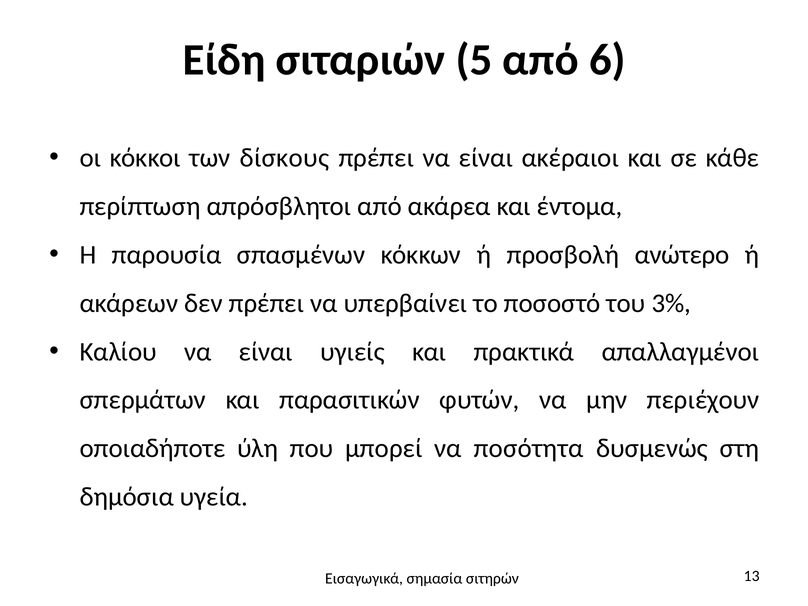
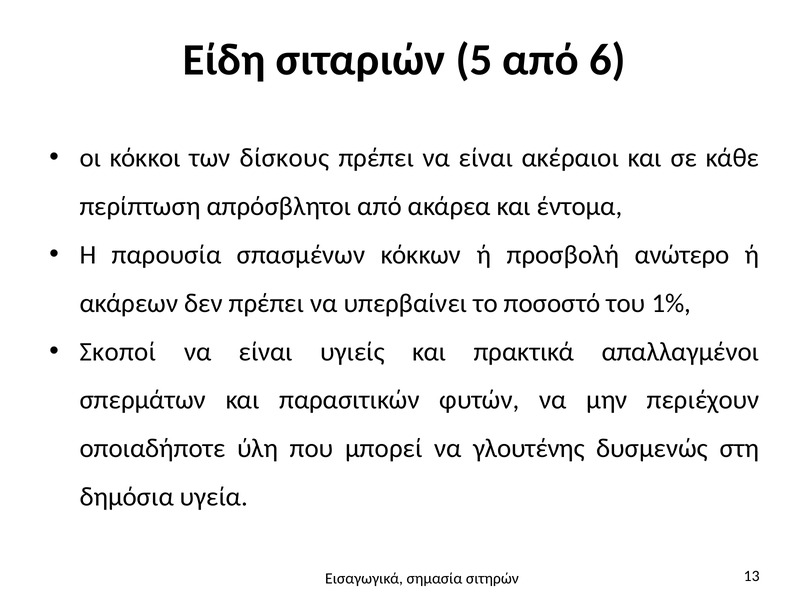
3%: 3% -> 1% (671, 303)
Καλίου: Καλίου -> Σκοποί (118, 352)
ποσότητα: ποσότητα -> γλουτένης (529, 449)
